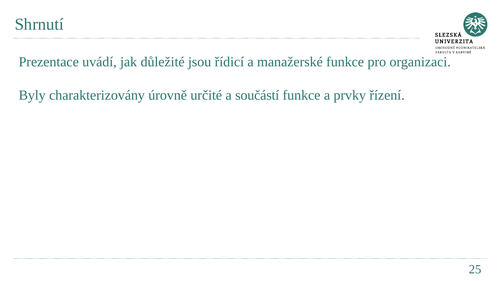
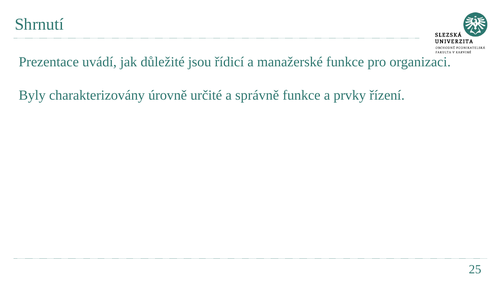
součástí: součástí -> správně (257, 95)
